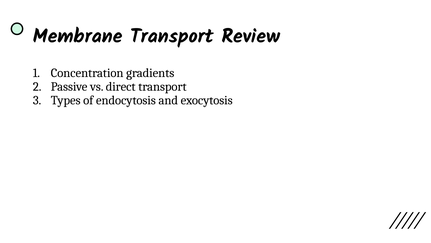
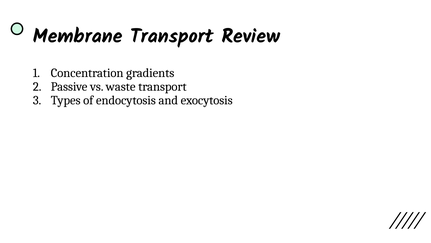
direct: direct -> waste (121, 86)
